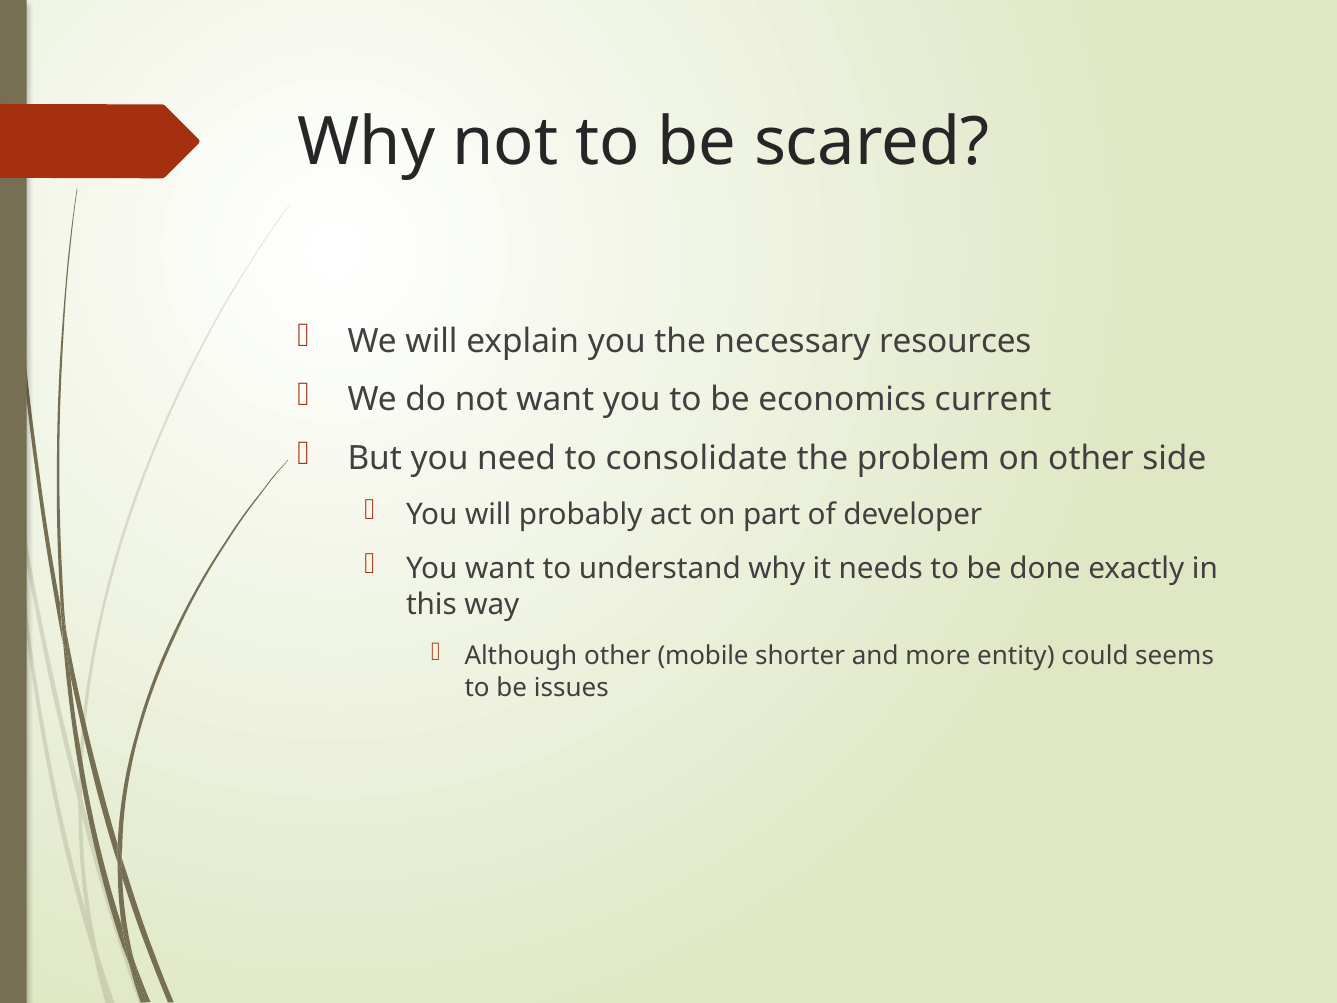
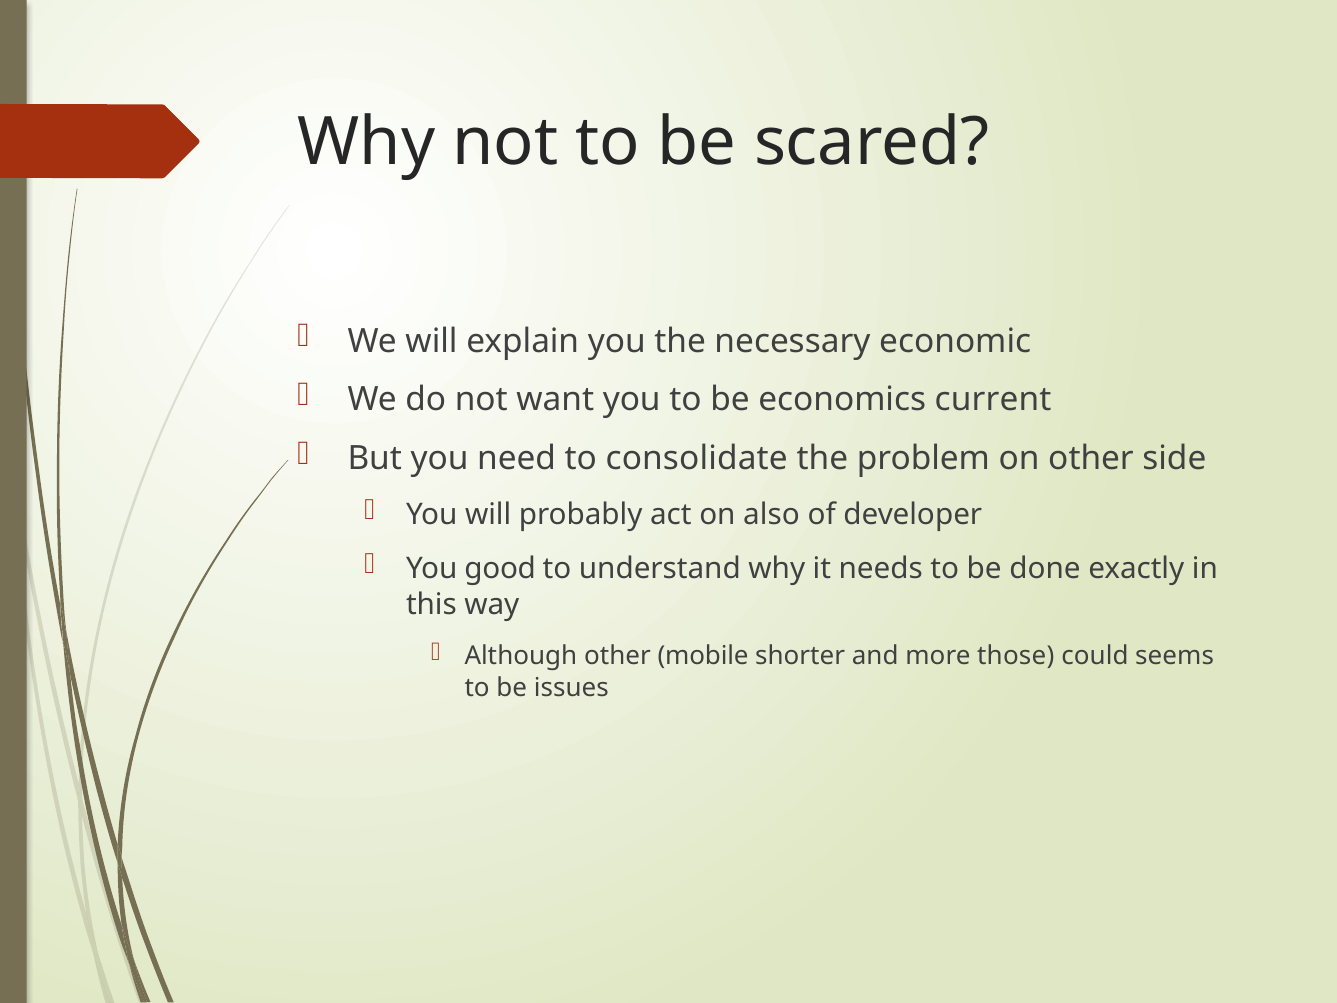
resources: resources -> economic (955, 341)
part: part -> also (772, 515)
You want: want -> good (500, 569)
entity: entity -> those (1016, 656)
